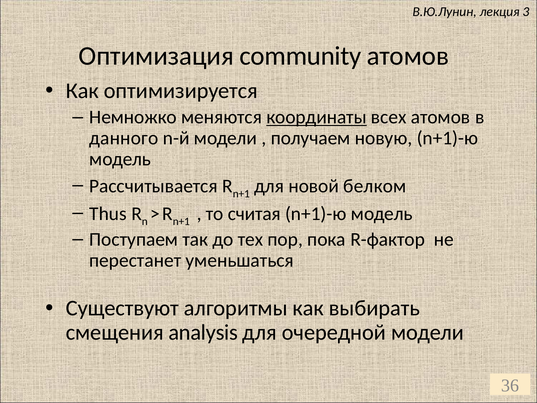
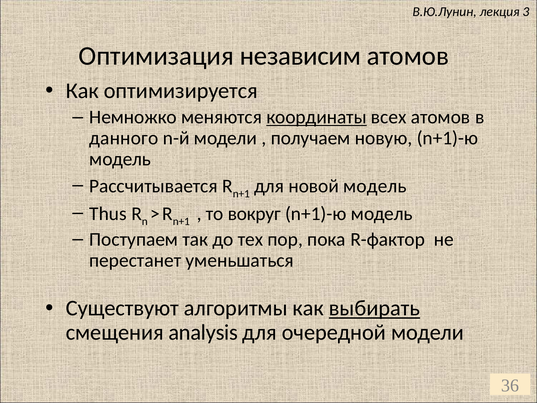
community: community -> независим (300, 56)
новой белком: белком -> модель (375, 186)
считая: считая -> вокруг (254, 214)
выбирать underline: none -> present (374, 308)
